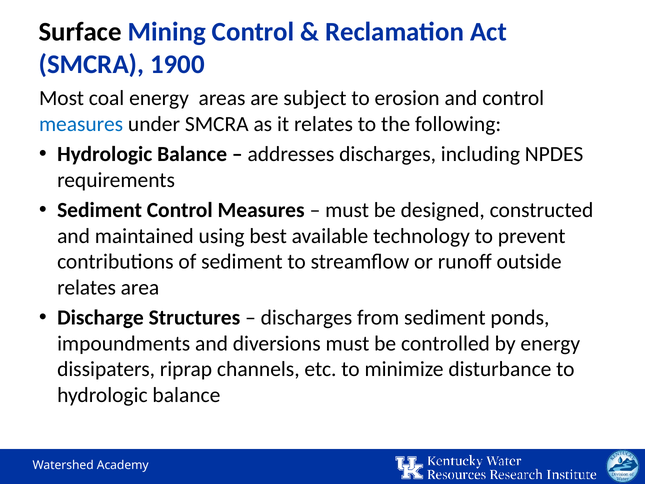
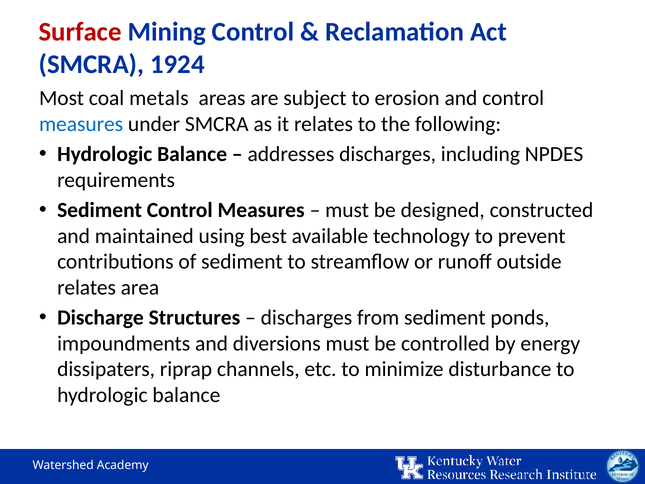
Surface colour: black -> red (80, 32)
1900: 1900 -> 1924 (177, 64)
coal energy: energy -> metals (159, 98)
